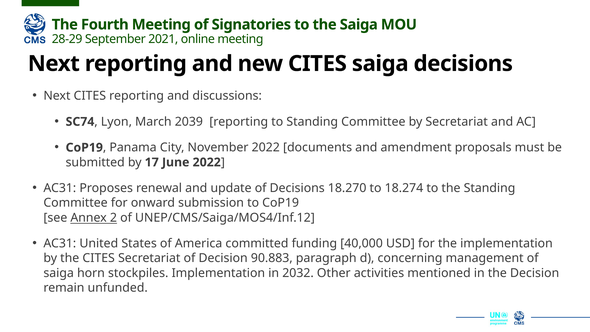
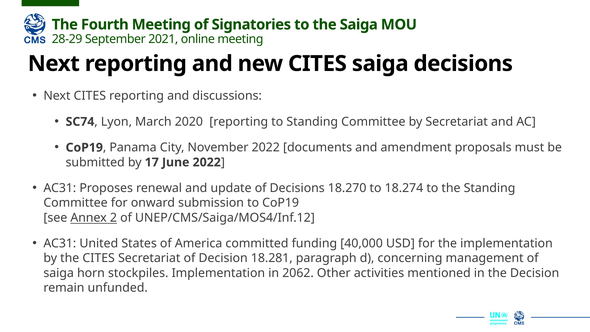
2039: 2039 -> 2020 (189, 122)
90.883: 90.883 -> 18.281 (272, 258)
2032: 2032 -> 2062 (298, 273)
